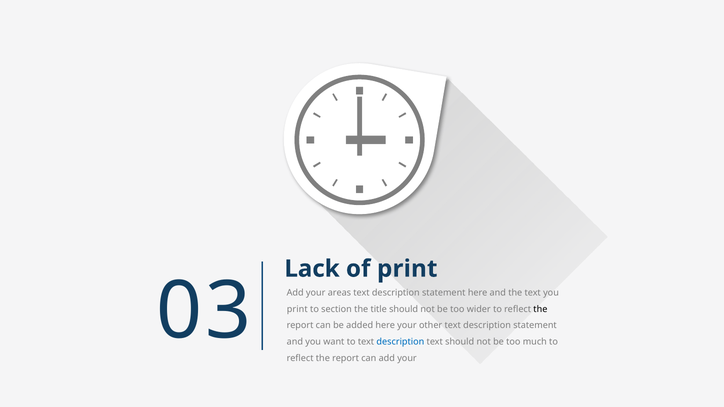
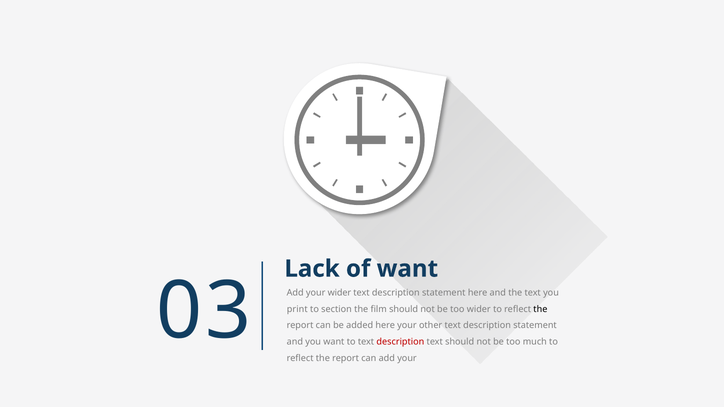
of print: print -> want (407, 269)
your areas: areas -> wider (339, 293)
title: title -> film (379, 309)
description colour: blue -> red (400, 342)
